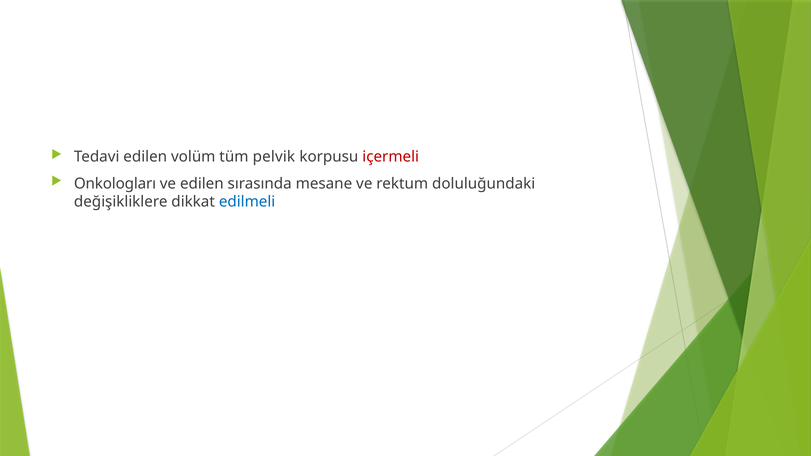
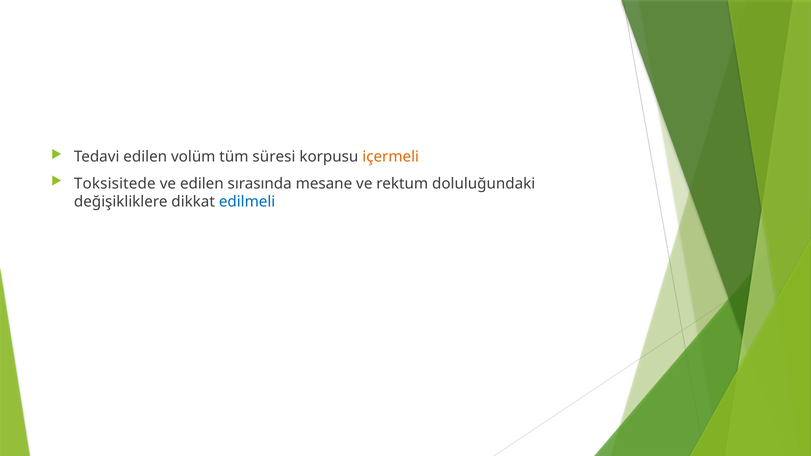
pelvik: pelvik -> süresi (274, 157)
içermeli colour: red -> orange (391, 157)
Onkologları: Onkologları -> Toksisitede (115, 184)
